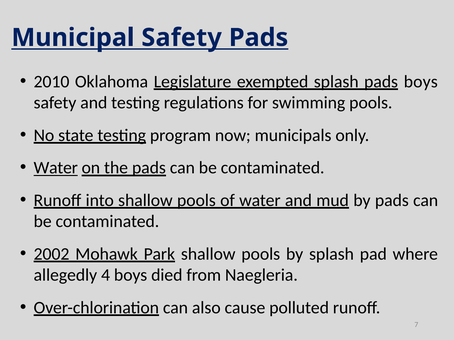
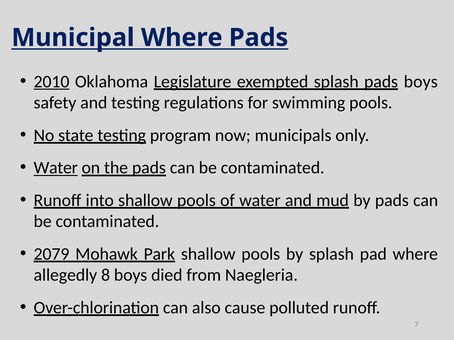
Municipal Safety: Safety -> Where (182, 38)
2010 underline: none -> present (52, 82)
2002: 2002 -> 2079 (52, 254)
4: 4 -> 8 (106, 276)
